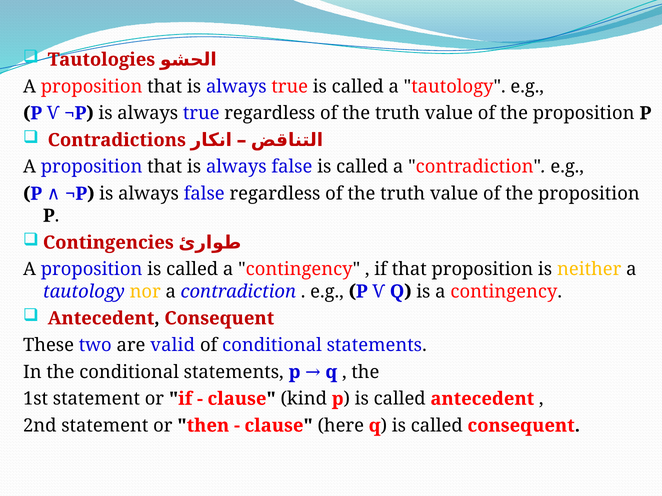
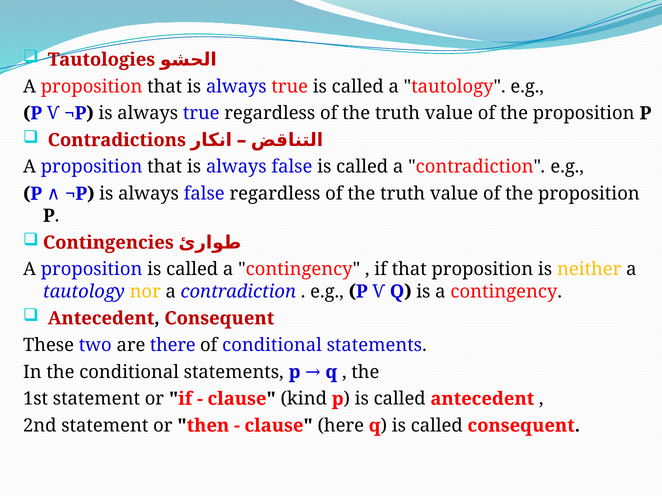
valid: valid -> there (173, 345)
